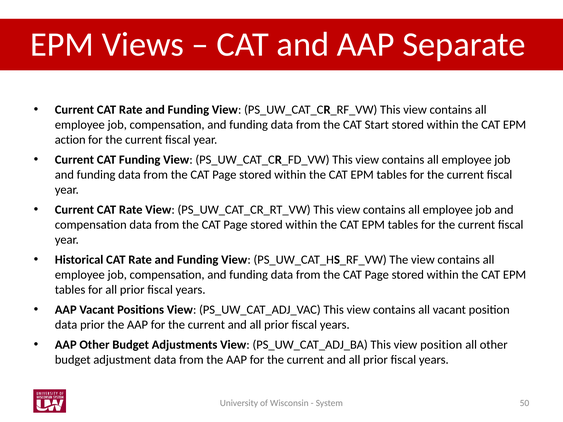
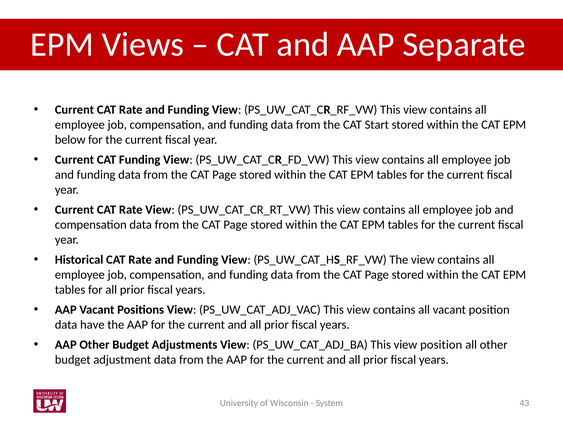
action: action -> below (70, 140)
data prior: prior -> have (92, 325)
50: 50 -> 43 (524, 403)
